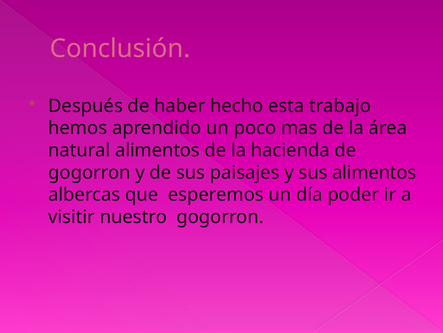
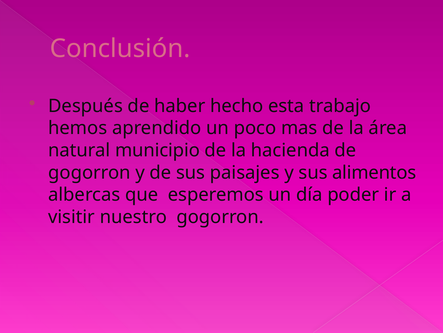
natural alimentos: alimentos -> municipio (157, 150)
